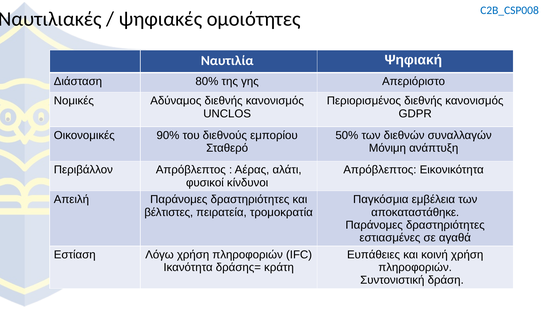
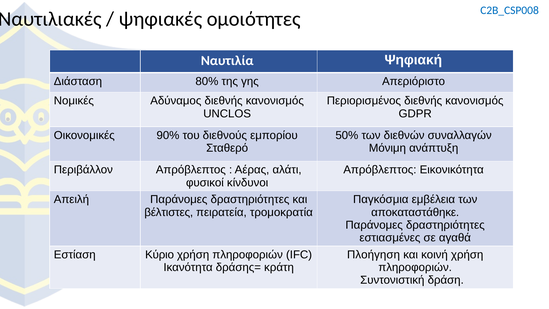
Λόγω: Λόγω -> Κύριο (160, 255)
Ευπάθειες: Ευπάθειες -> Πλοήγηση (373, 255)
